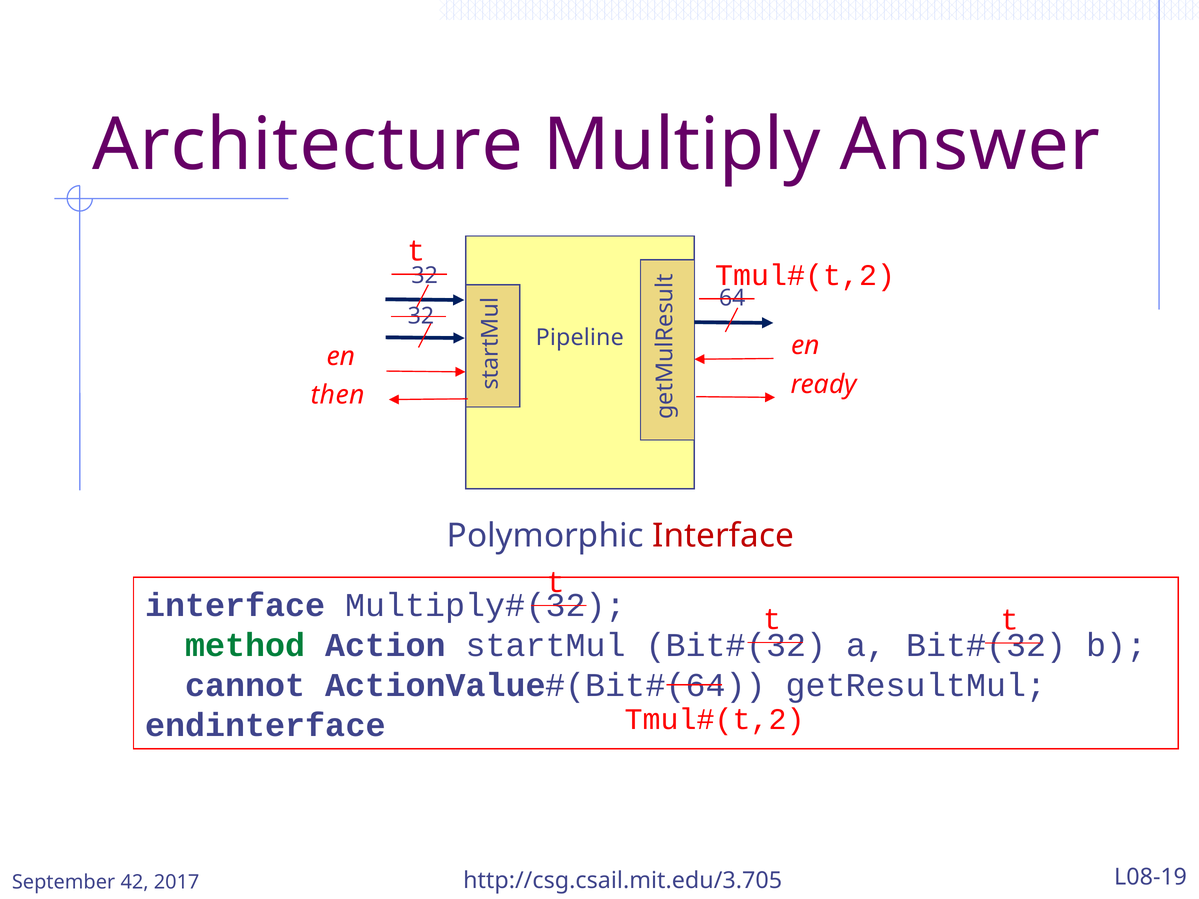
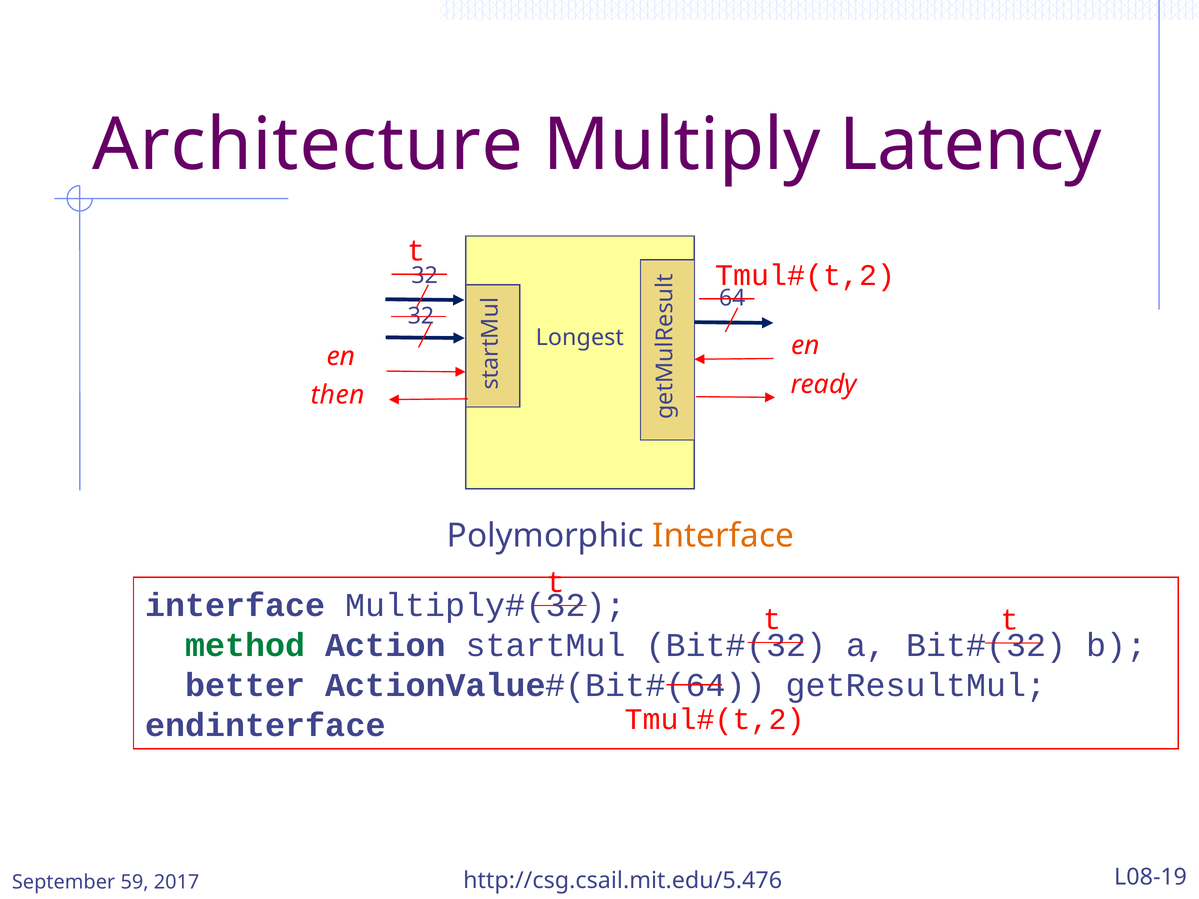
Answer: Answer -> Latency (970, 145)
Pipeline: Pipeline -> Longest (580, 338)
Interface colour: red -> orange (723, 536)
cannot: cannot -> better (245, 686)
42: 42 -> 59 (135, 883)
http://csg.csail.mit.edu/3.705: http://csg.csail.mit.edu/3.705 -> http://csg.csail.mit.edu/5.476 (623, 881)
